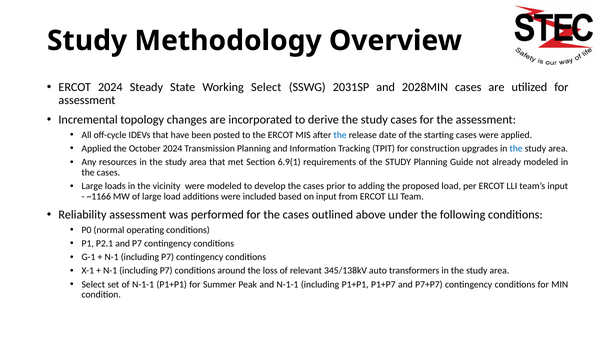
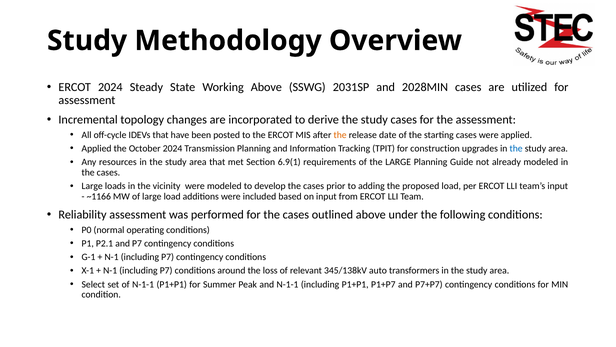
Working Select: Select -> Above (266, 87)
the colour: blue -> orange (340, 135)
of the STUDY: STUDY -> LARGE (398, 162)
